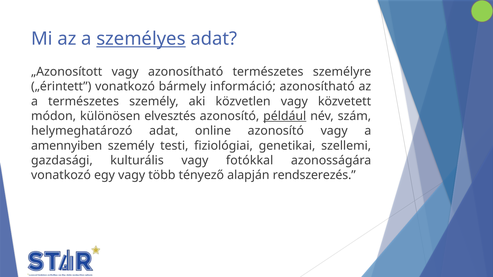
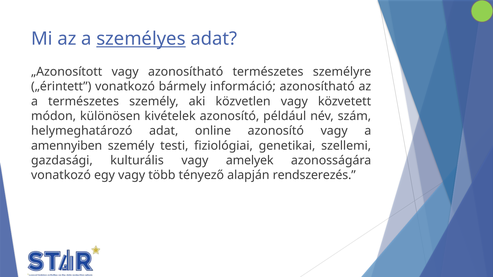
elvesztés: elvesztés -> kivételek (170, 116)
például underline: present -> none (285, 116)
fotókkal: fotókkal -> amelyek (250, 161)
